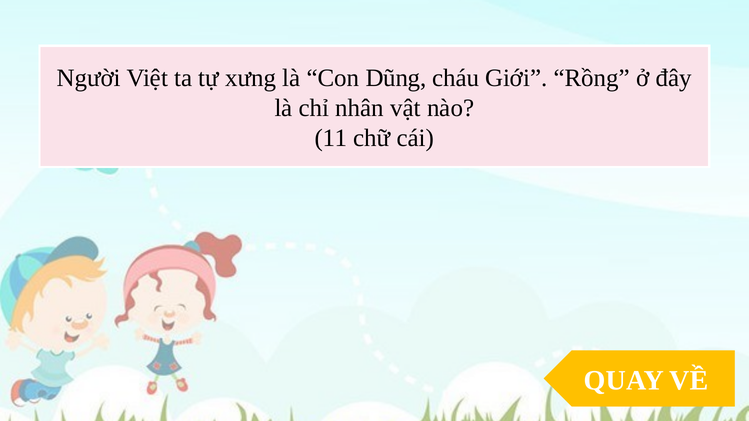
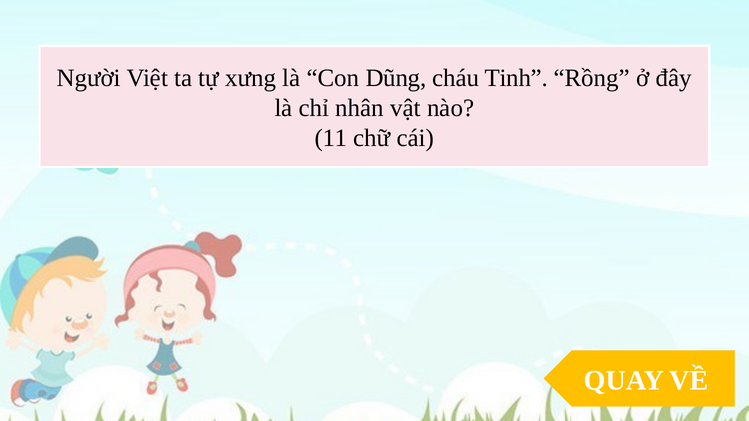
Giới: Giới -> Tinh (516, 78)
